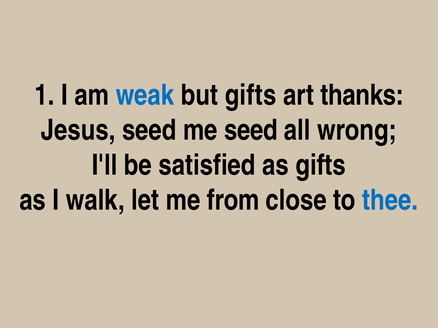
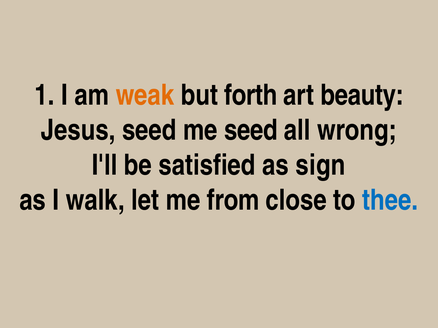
weak colour: blue -> orange (145, 95)
but gifts: gifts -> forth (251, 95)
thanks: thanks -> beauty (362, 95)
as gifts: gifts -> sign (321, 165)
